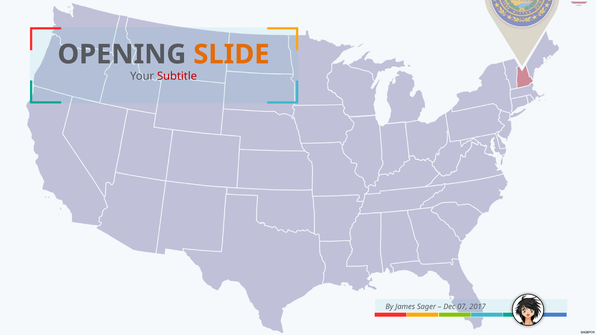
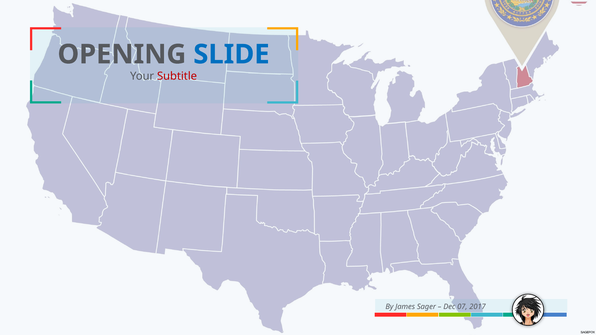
SLIDE colour: orange -> blue (231, 54)
